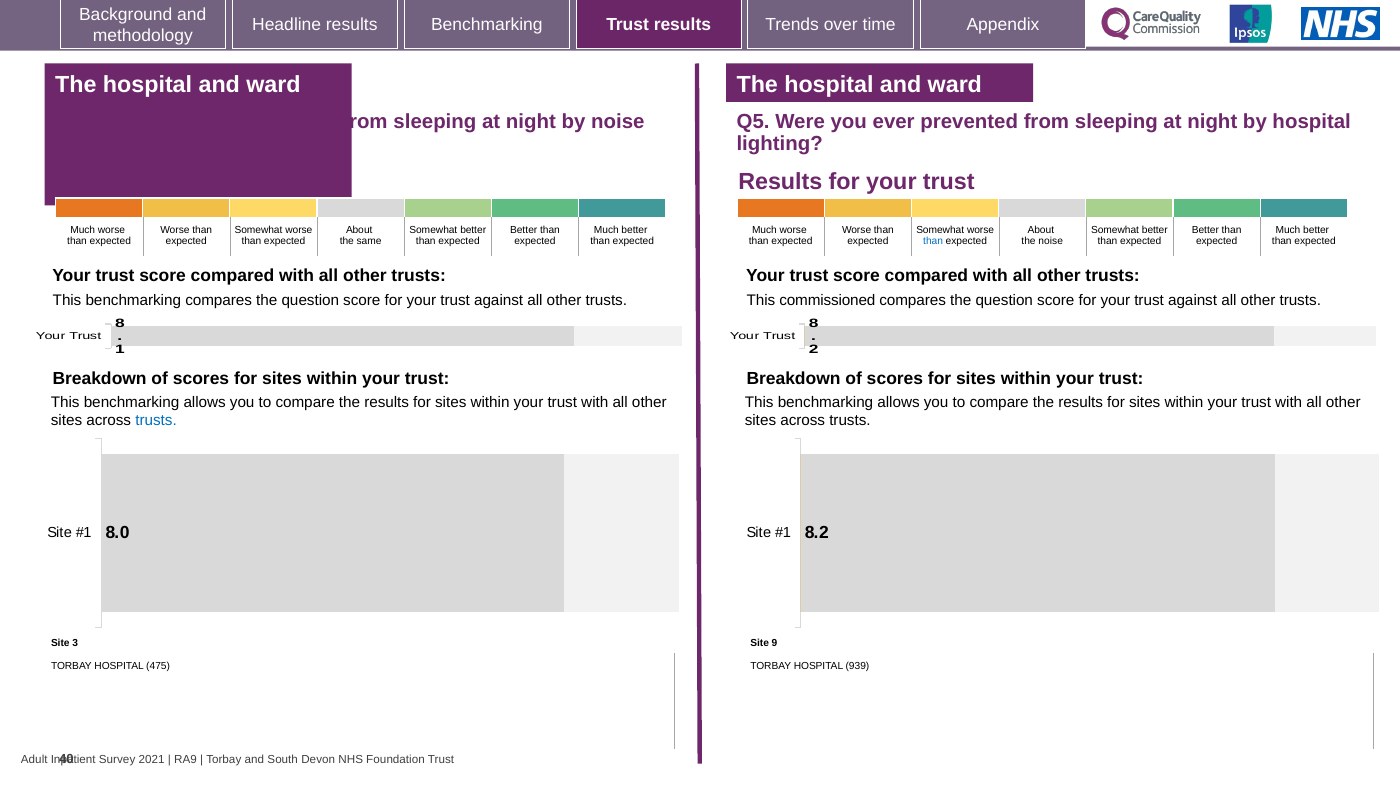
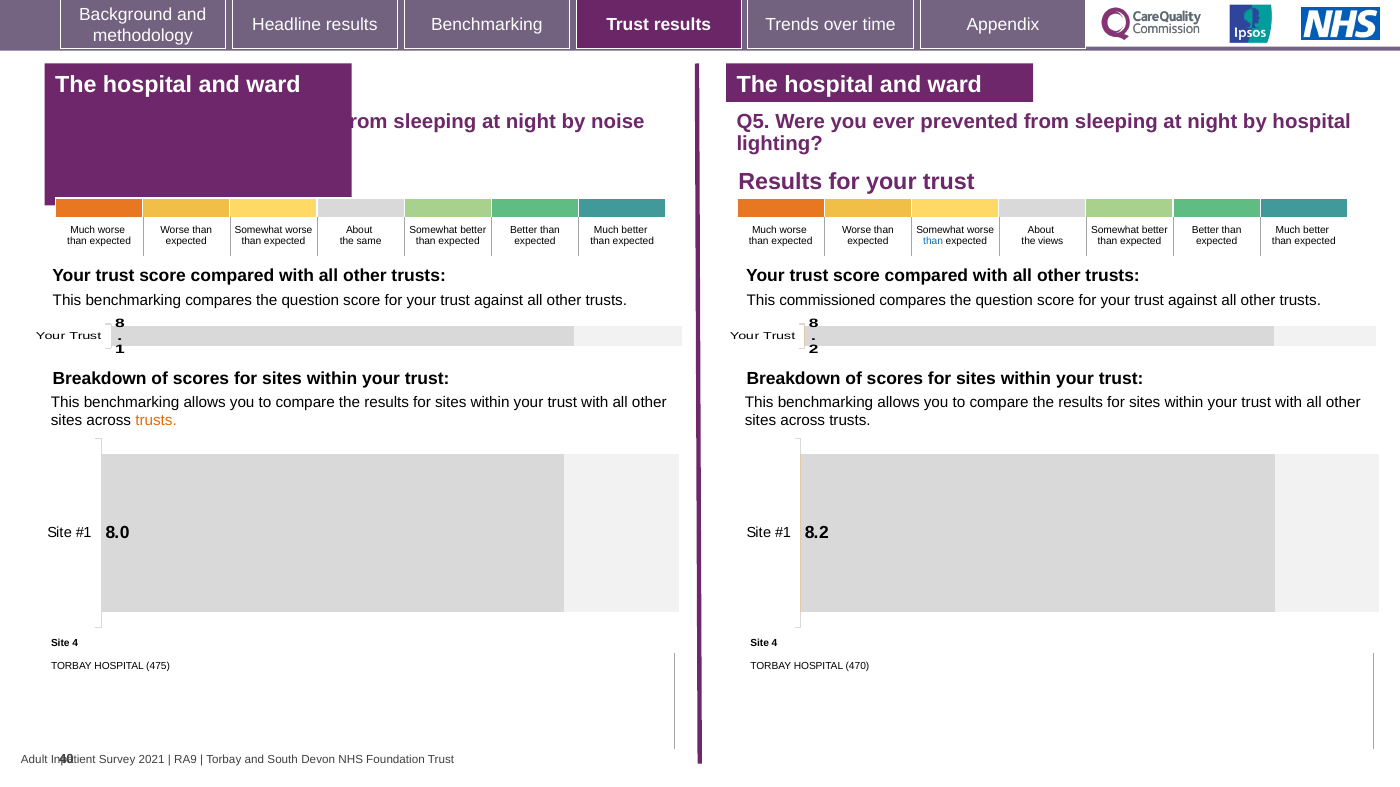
the noise: noise -> views (1051, 241)
trusts colour: blue -> orange (156, 421)
3: 3 -> 4 (75, 644)
9: 9 -> 4 (775, 644)
939: 939 -> 470 (857, 667)
